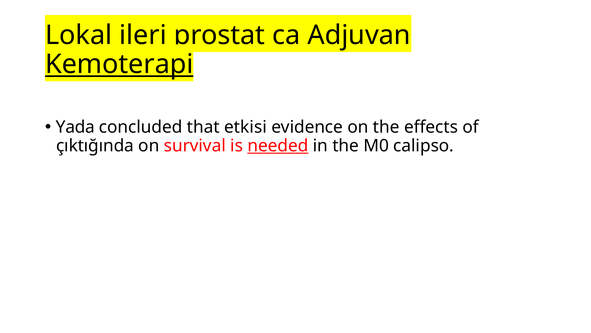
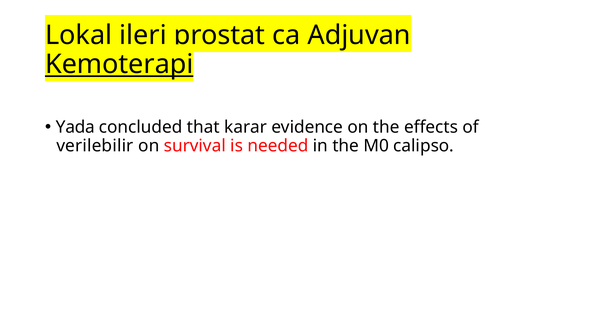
etkisi: etkisi -> karar (246, 127)
çıktığında: çıktığında -> verilebilir (95, 145)
needed underline: present -> none (278, 145)
